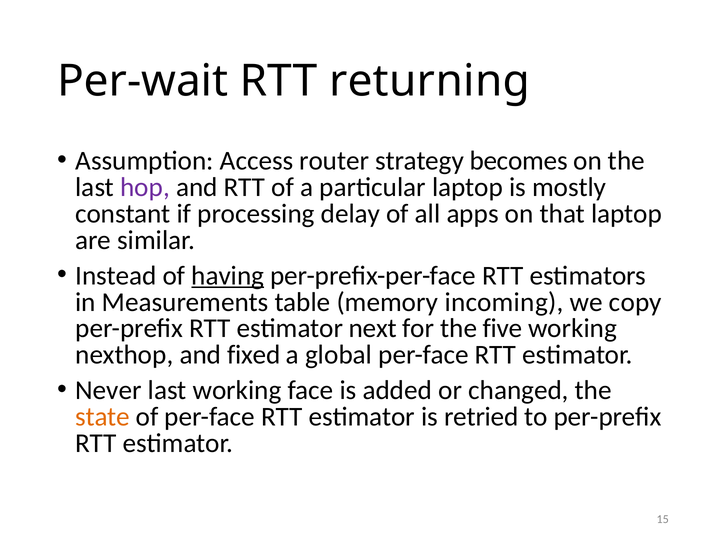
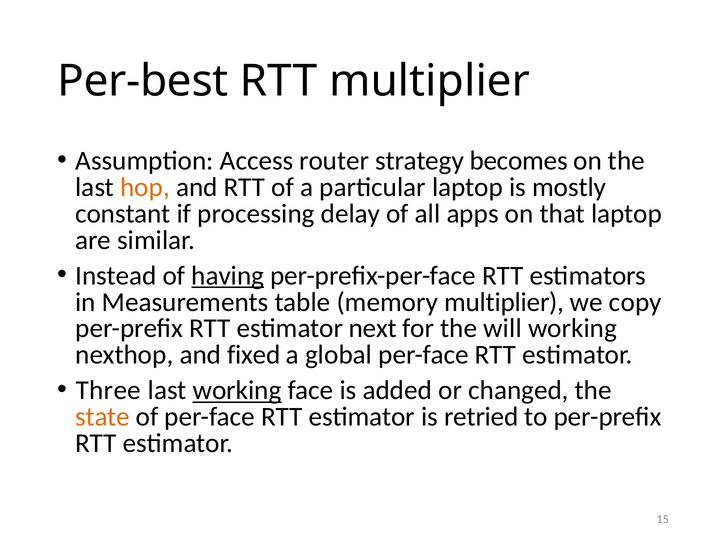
Per-wait: Per-wait -> Per-best (143, 81)
RTT returning: returning -> multiplier (430, 81)
hop colour: purple -> orange (145, 187)
memory incoming: incoming -> multiplier (504, 302)
five: five -> will (503, 329)
Never: Never -> Three (108, 391)
working underline: none -> present (237, 391)
